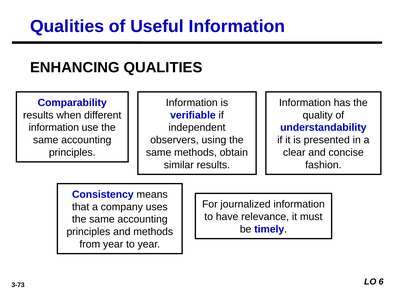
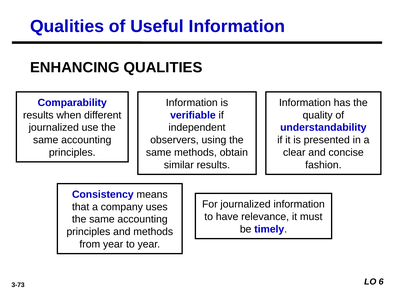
information: information -> journalized (54, 128)
